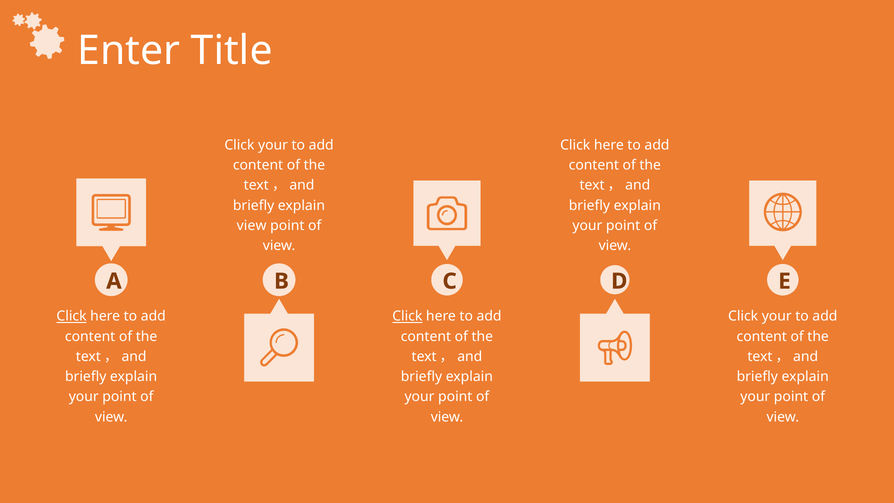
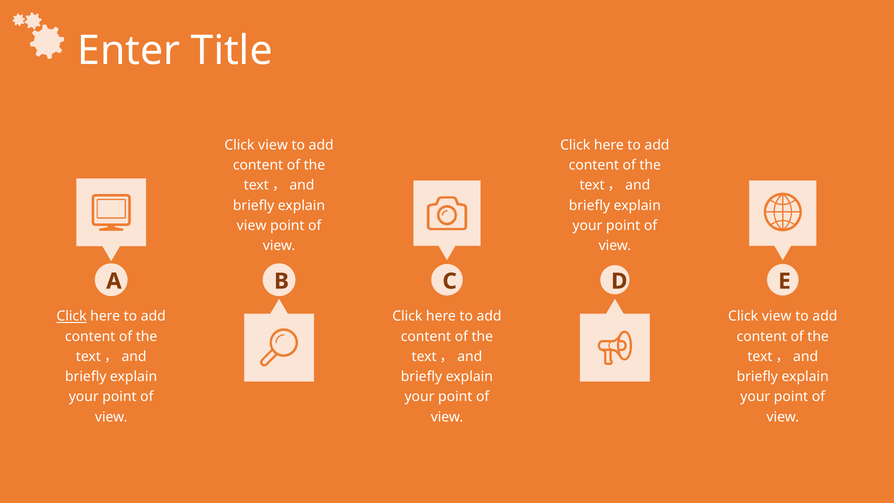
your: your -> view (273, 145)
Click underline: present -> none (407, 316)
your: your -> view (777, 316)
